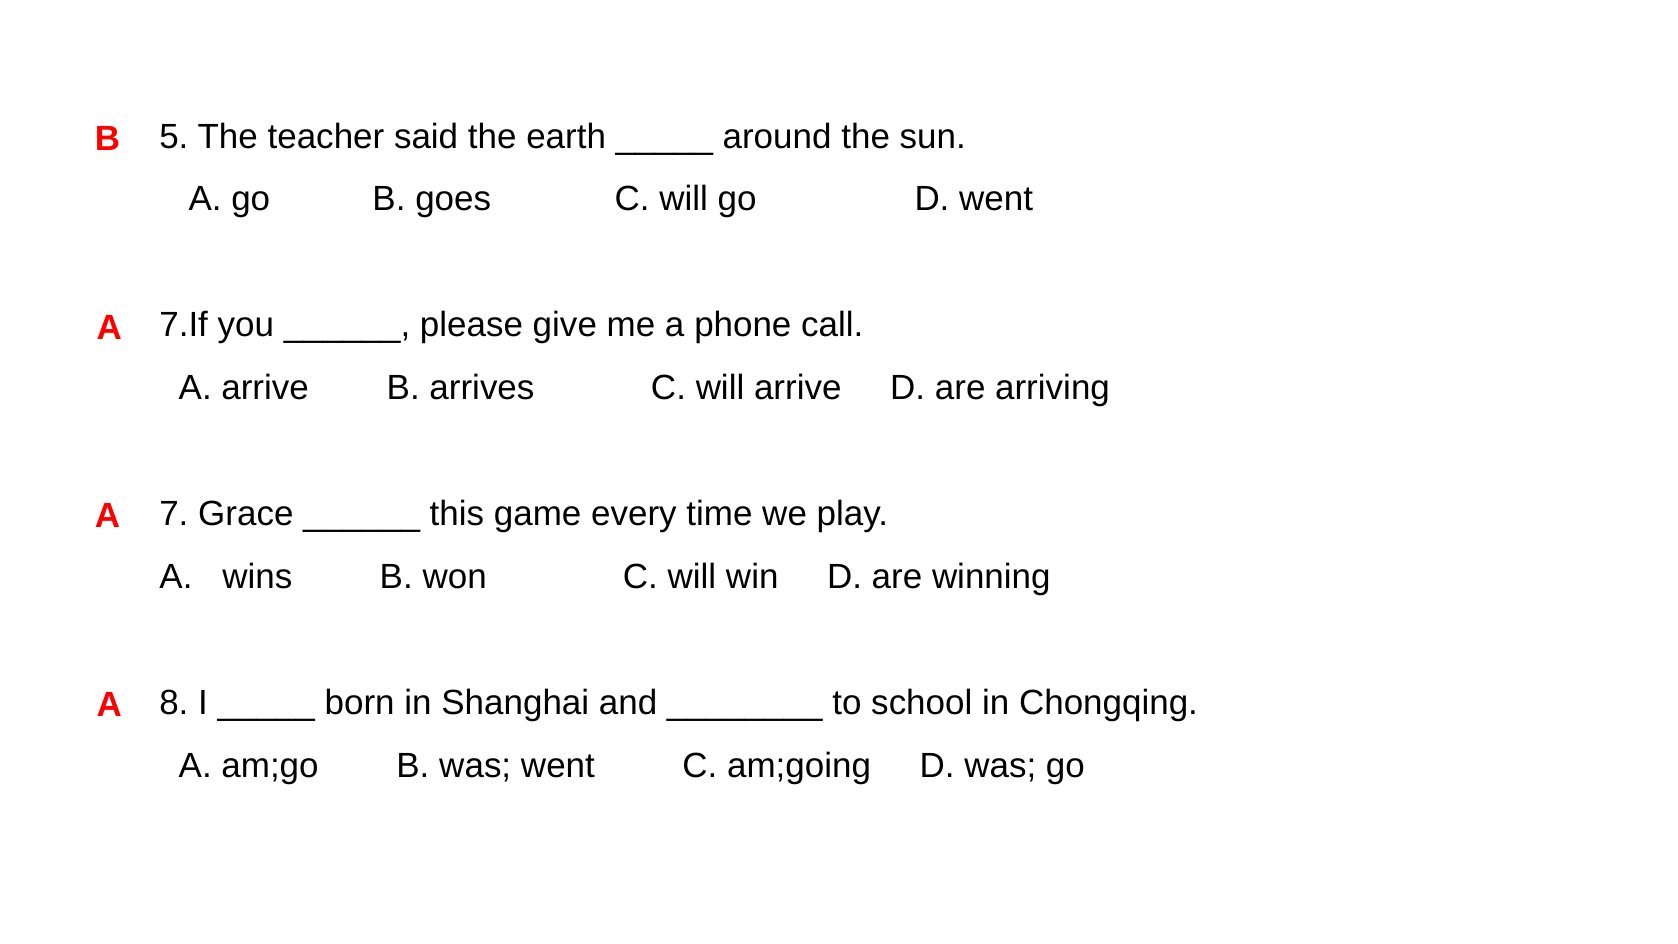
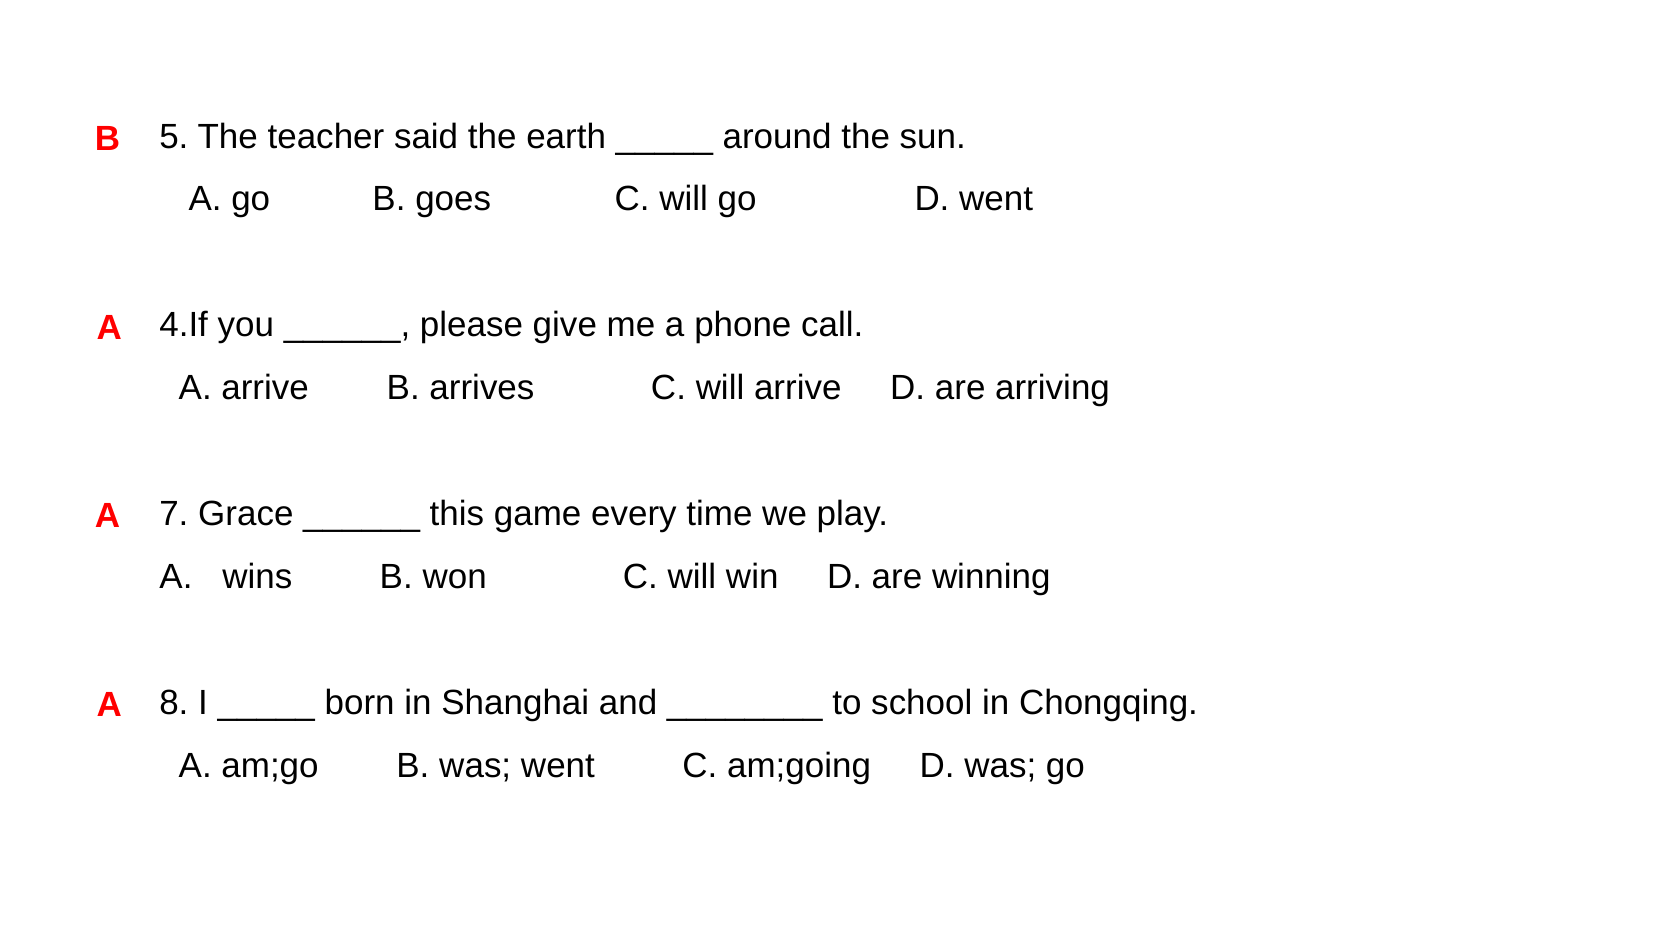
7.If: 7.If -> 4.If (184, 325)
